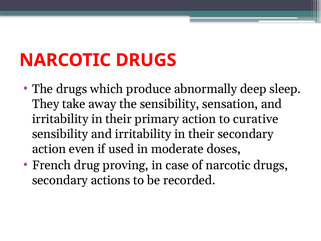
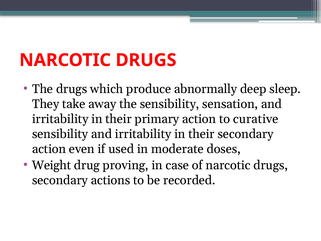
French: French -> Weight (52, 165)
